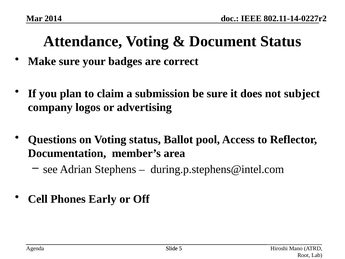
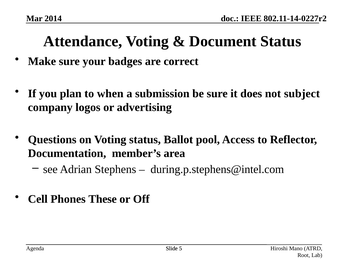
claim: claim -> when (110, 93)
Early: Early -> These (103, 199)
